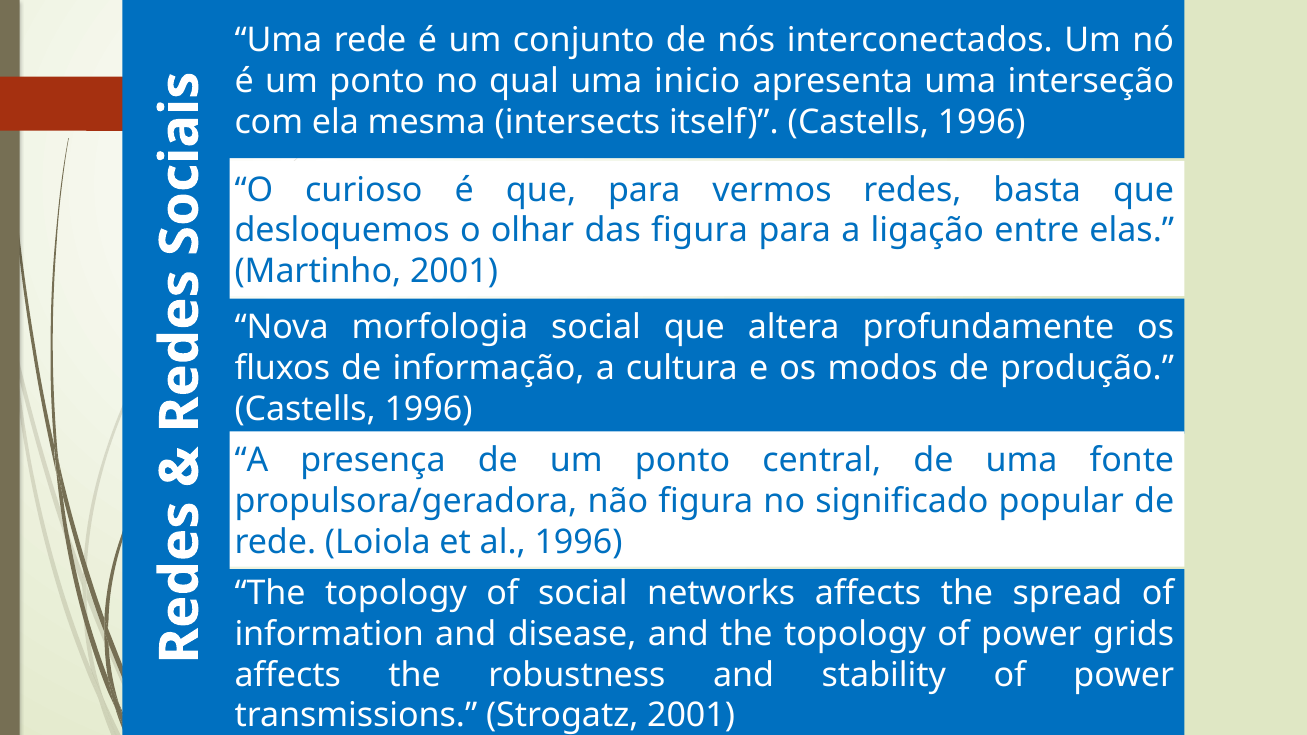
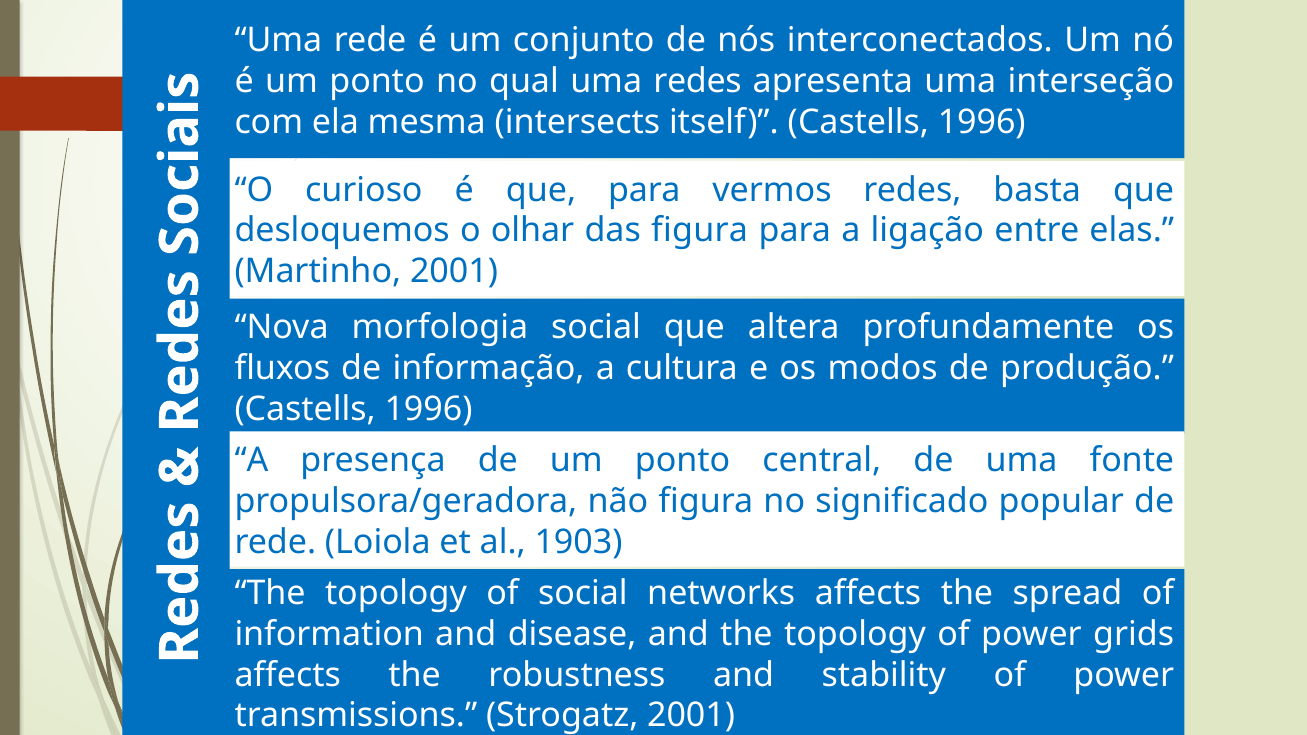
uma inicio: inicio -> redes (698, 82)
al 1996: 1996 -> 1903 (578, 542)
